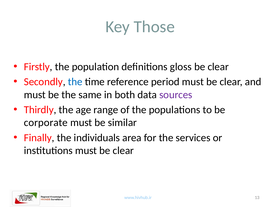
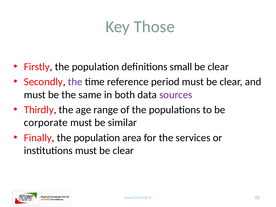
gloss: gloss -> small (181, 67)
the colour: blue -> purple (75, 82)
Finally the individuals: individuals -> population (97, 138)
